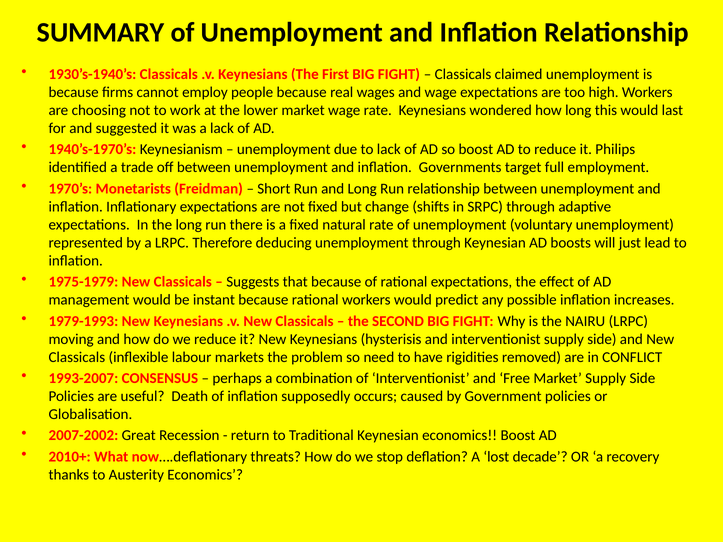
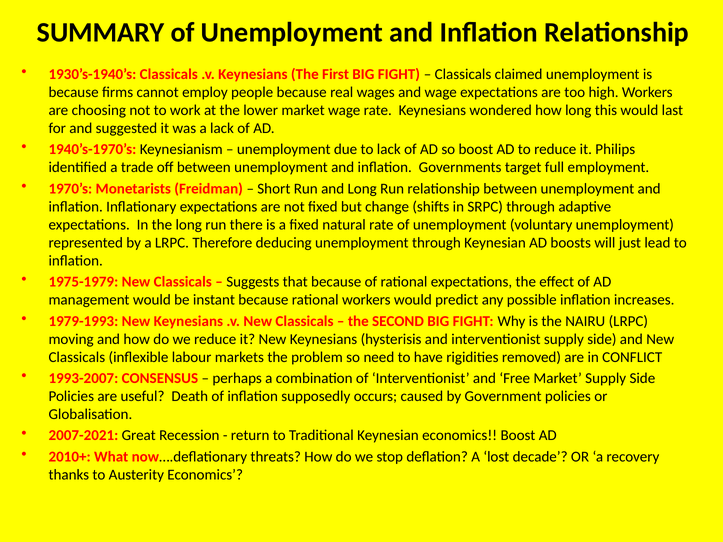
2007-2002: 2007-2002 -> 2007-2021 (83, 436)
